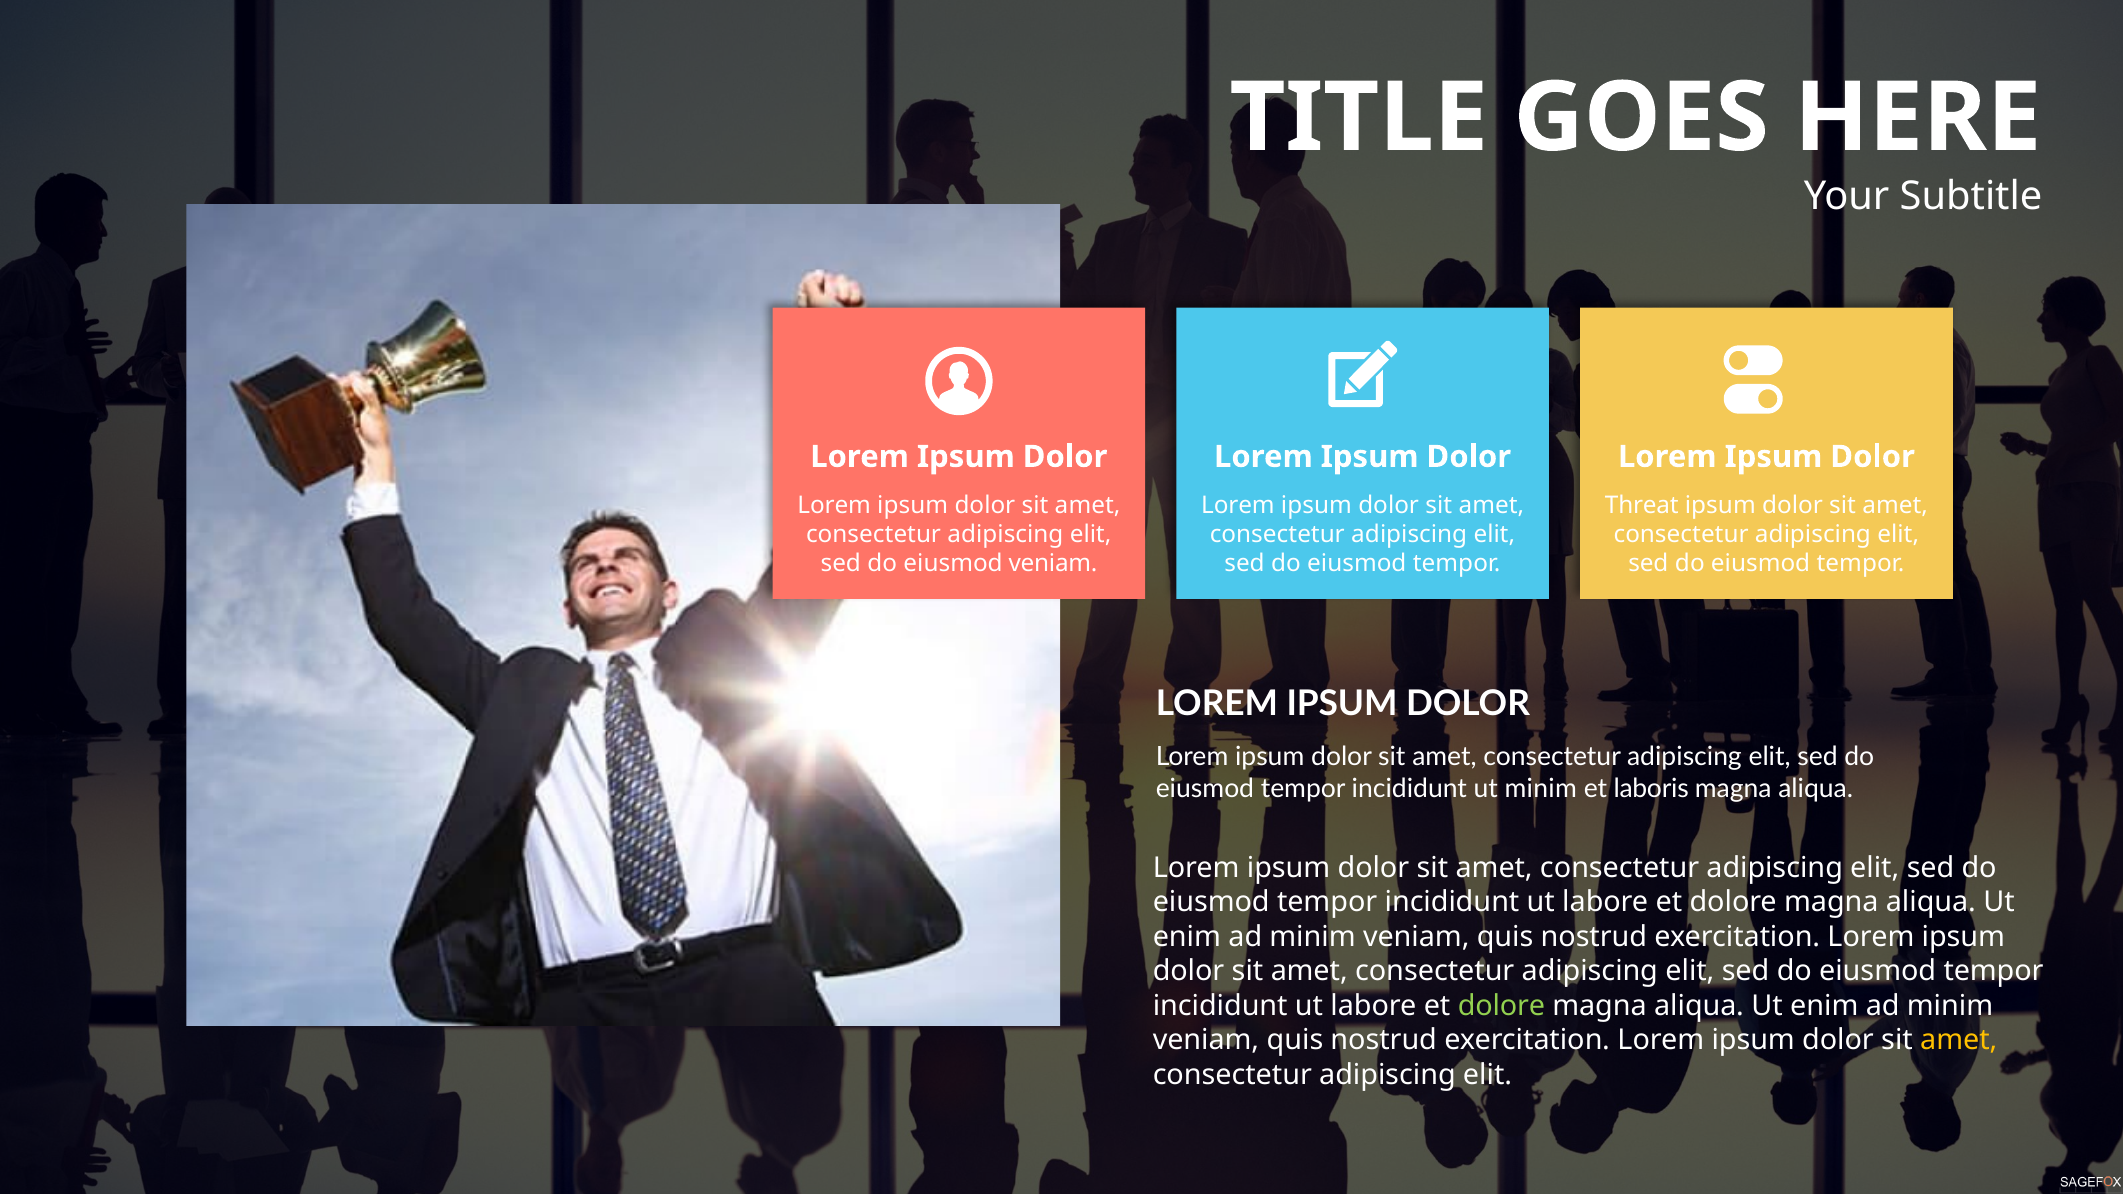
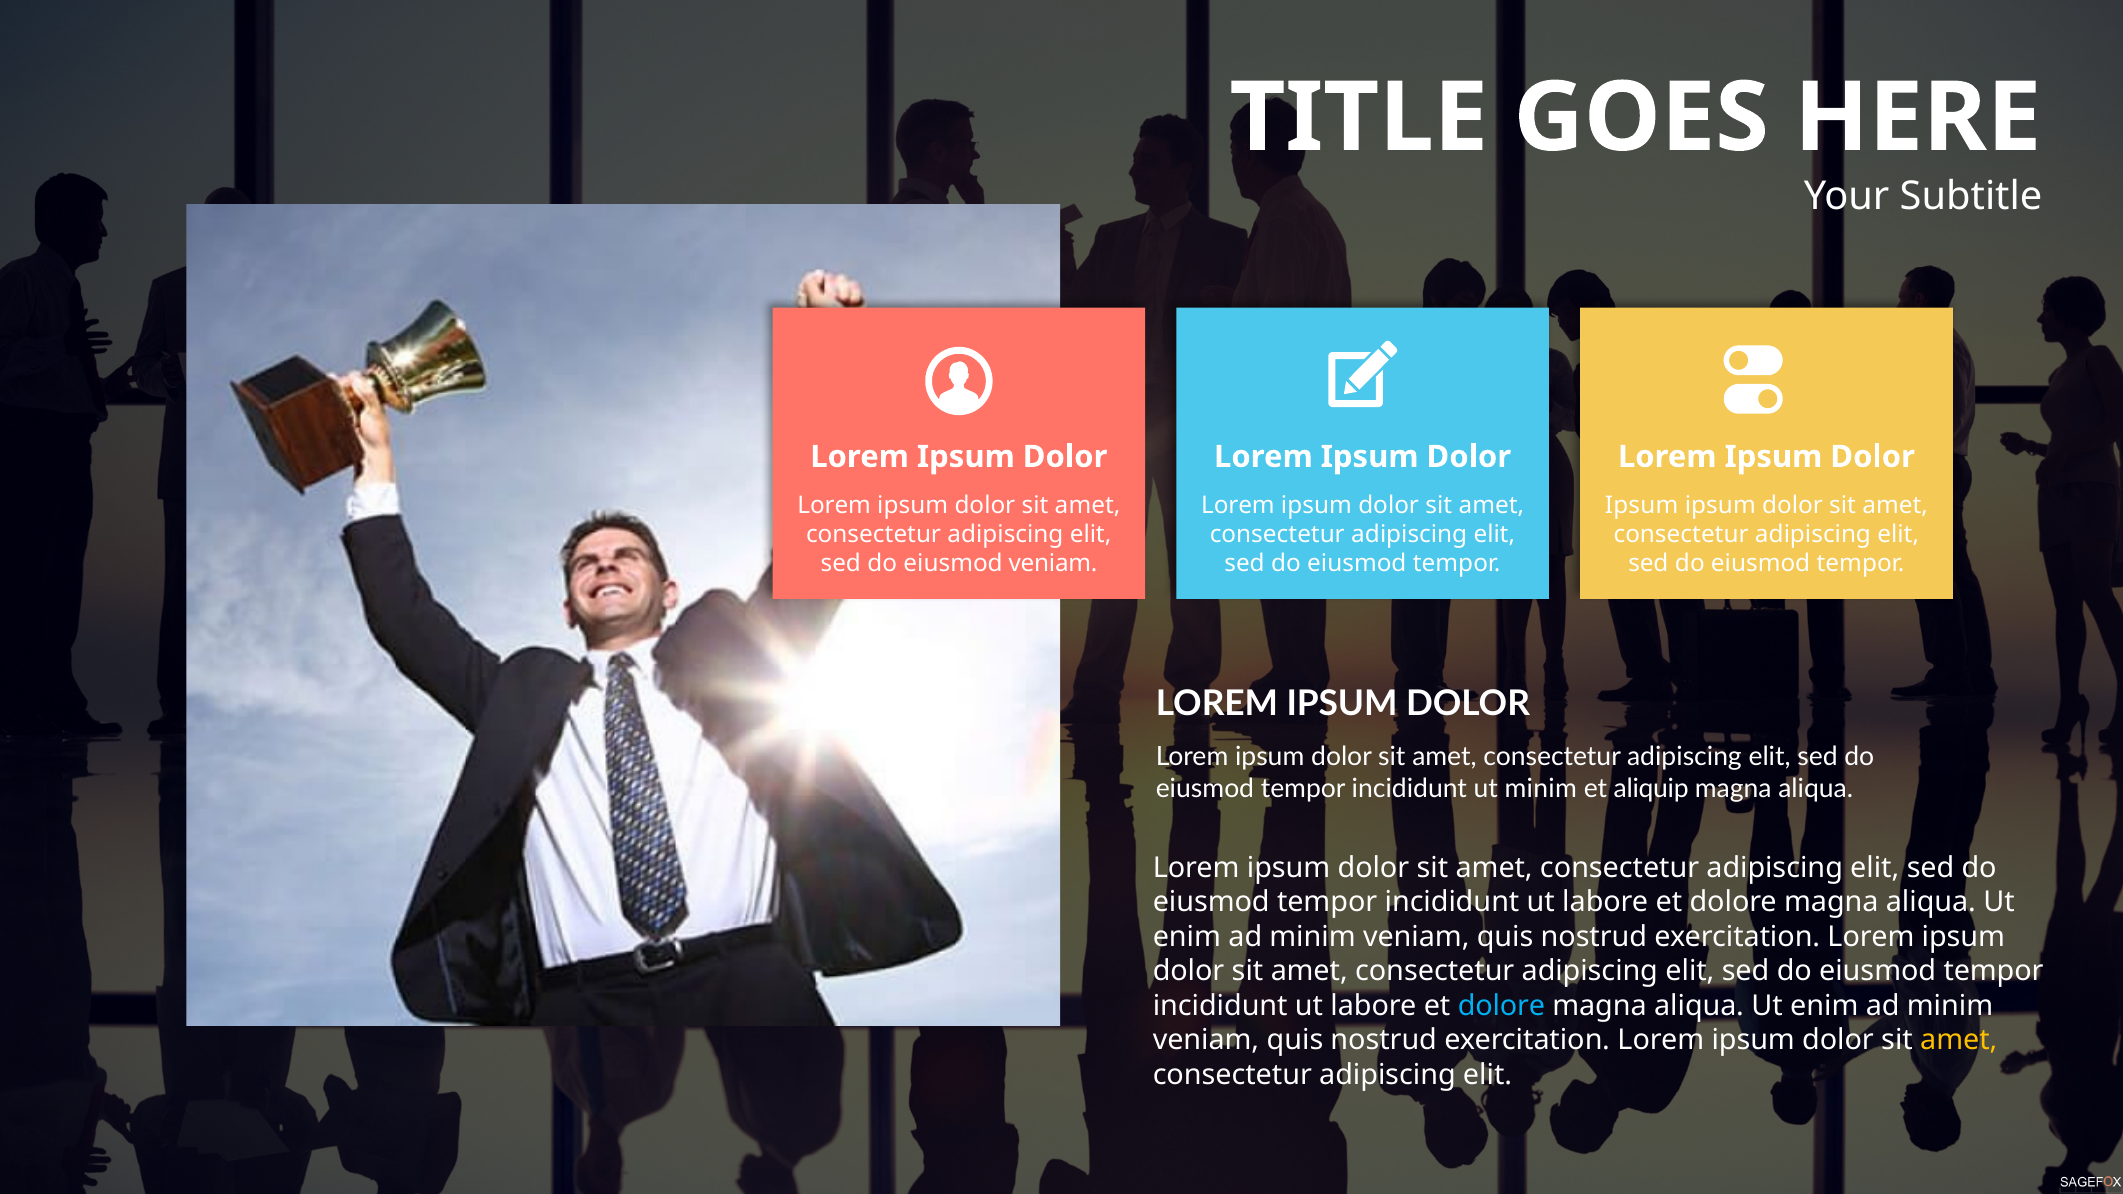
Threat: Threat -> Ipsum (1642, 505)
laboris: laboris -> aliquip (1651, 789)
dolore colour: light green -> light blue (1501, 1006)
